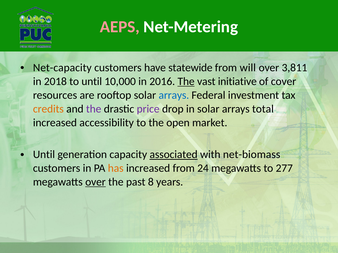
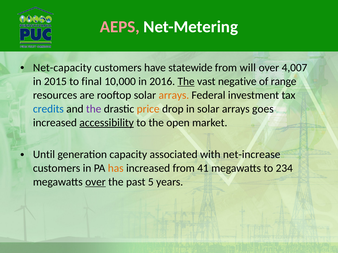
3,811: 3,811 -> 4,007 (295, 68)
2018: 2018 -> 2015 (55, 82)
to until: until -> final (92, 82)
initiative: initiative -> negative (237, 82)
cover: cover -> range (284, 82)
arrays colour: blue -> orange (174, 95)
credits colour: orange -> blue (48, 109)
price colour: purple -> orange (148, 109)
total: total -> goes (263, 109)
accessibility underline: none -> present (107, 123)
associated underline: present -> none (174, 155)
net-biomass: net-biomass -> net-increase (252, 155)
24: 24 -> 41 (203, 169)
277: 277 -> 234 (284, 169)
8: 8 -> 5 (151, 182)
